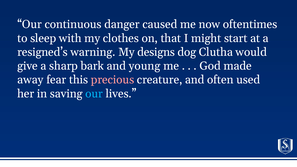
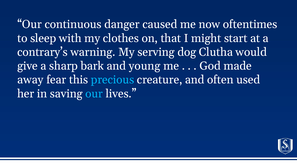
resigned’s: resigned’s -> contrary’s (42, 52)
designs: designs -> serving (156, 52)
precious colour: pink -> light blue (113, 80)
